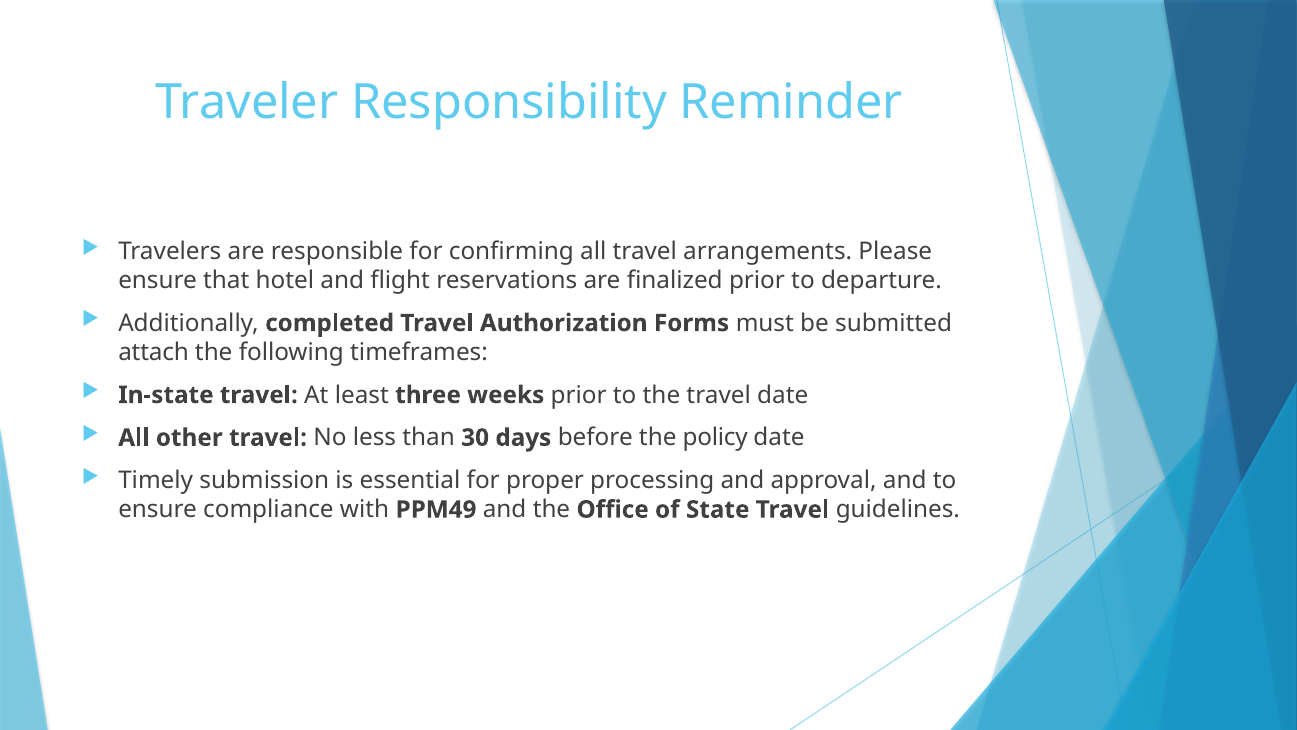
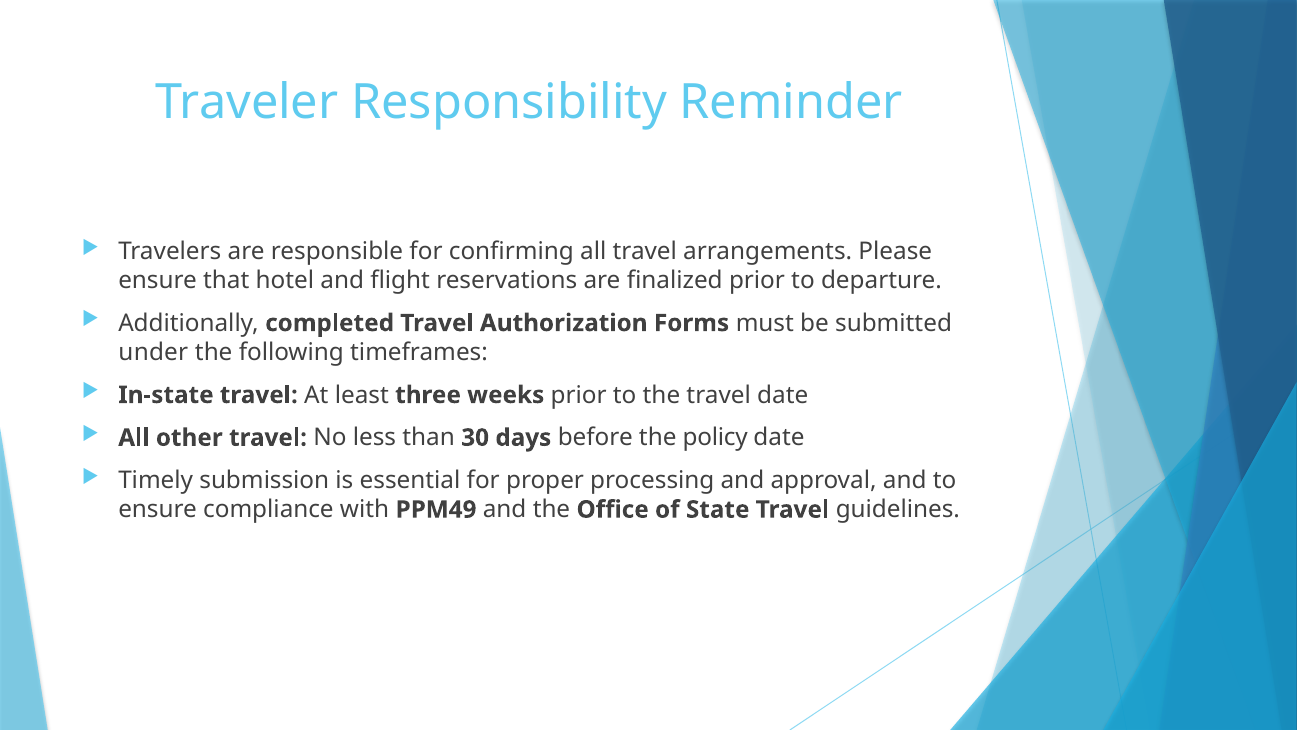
attach: attach -> under (153, 352)
